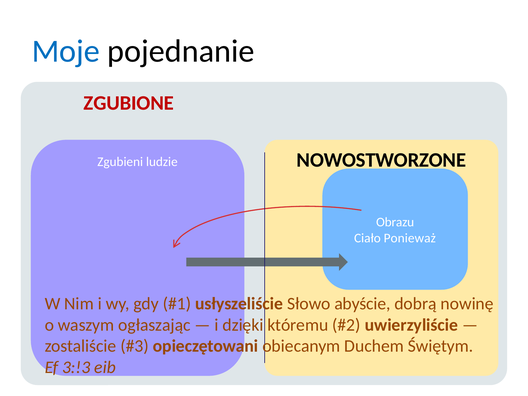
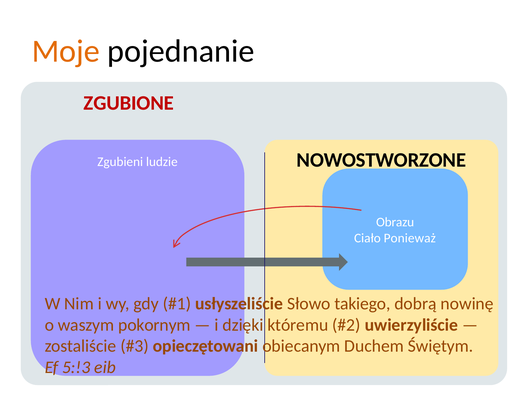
Moje colour: blue -> orange (66, 51)
abyście: abyście -> takiego (362, 304)
ogłaszając: ogłaszając -> pokornym (154, 325)
3:!3: 3:!3 -> 5:!3 (76, 367)
